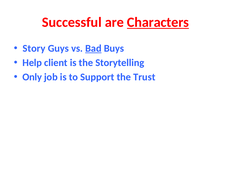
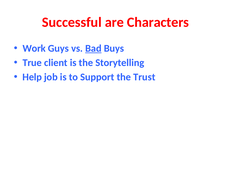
Characters underline: present -> none (158, 22)
Story: Story -> Work (34, 48)
Help: Help -> True (32, 63)
Only: Only -> Help (32, 77)
